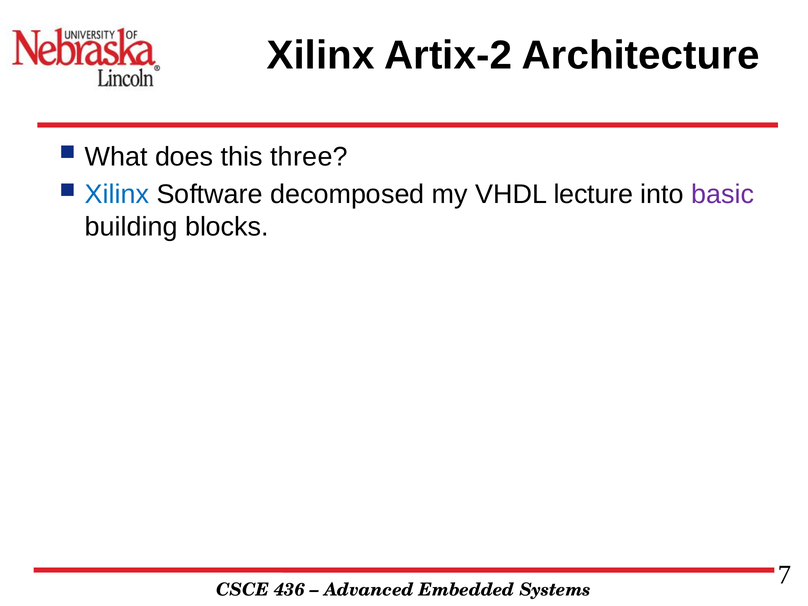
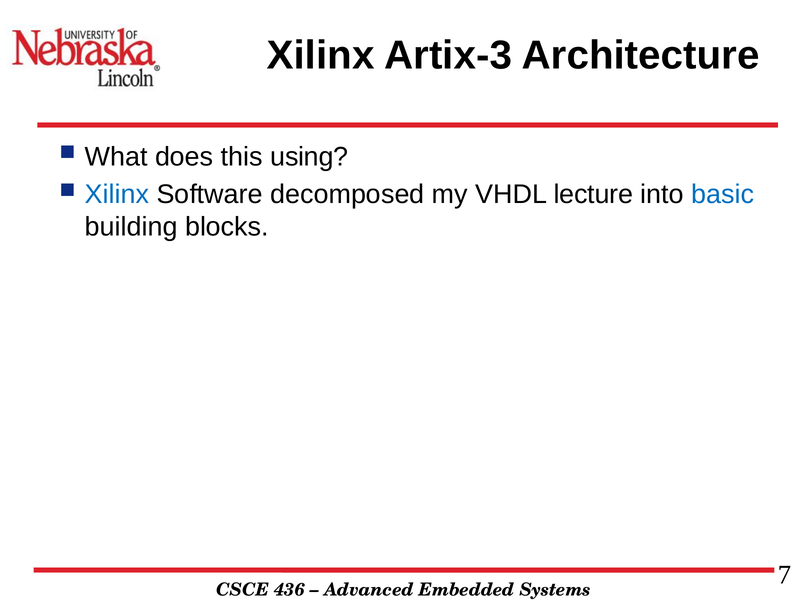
Artix-2: Artix-2 -> Artix-3 (448, 56)
three: three -> using (309, 157)
basic colour: purple -> blue (723, 194)
